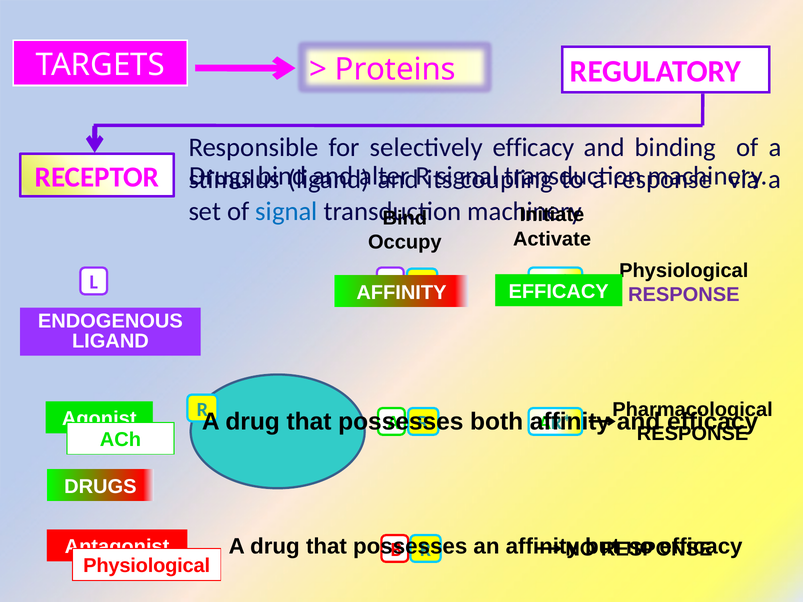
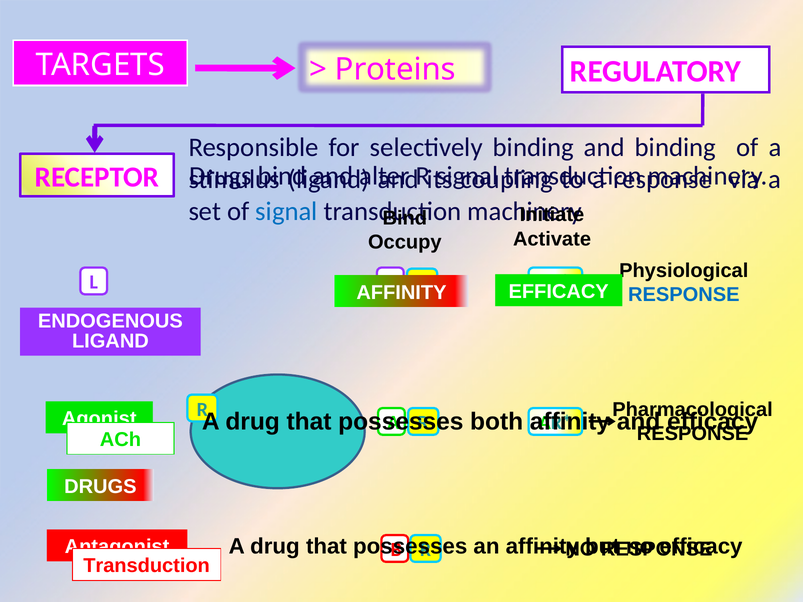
selectively efficacy: efficacy -> binding (533, 147)
RESPONSE colour: purple -> blue (684, 295)
Physiological: Physiological -> Transduction (147, 566)
